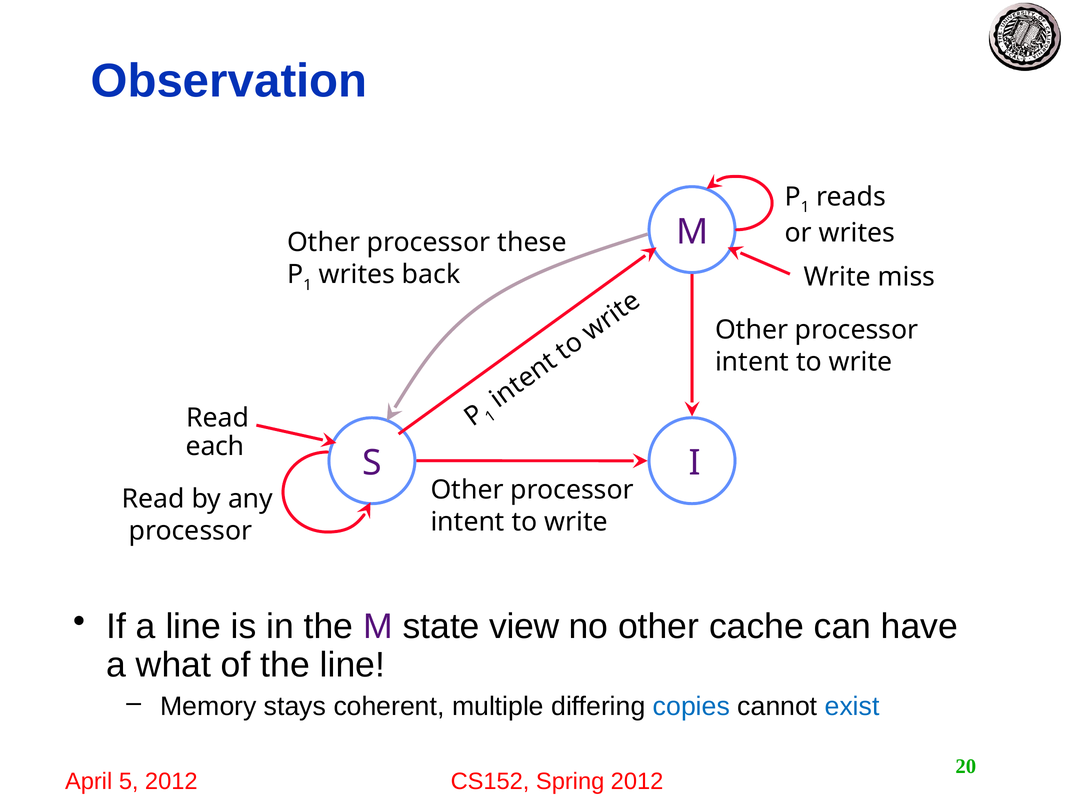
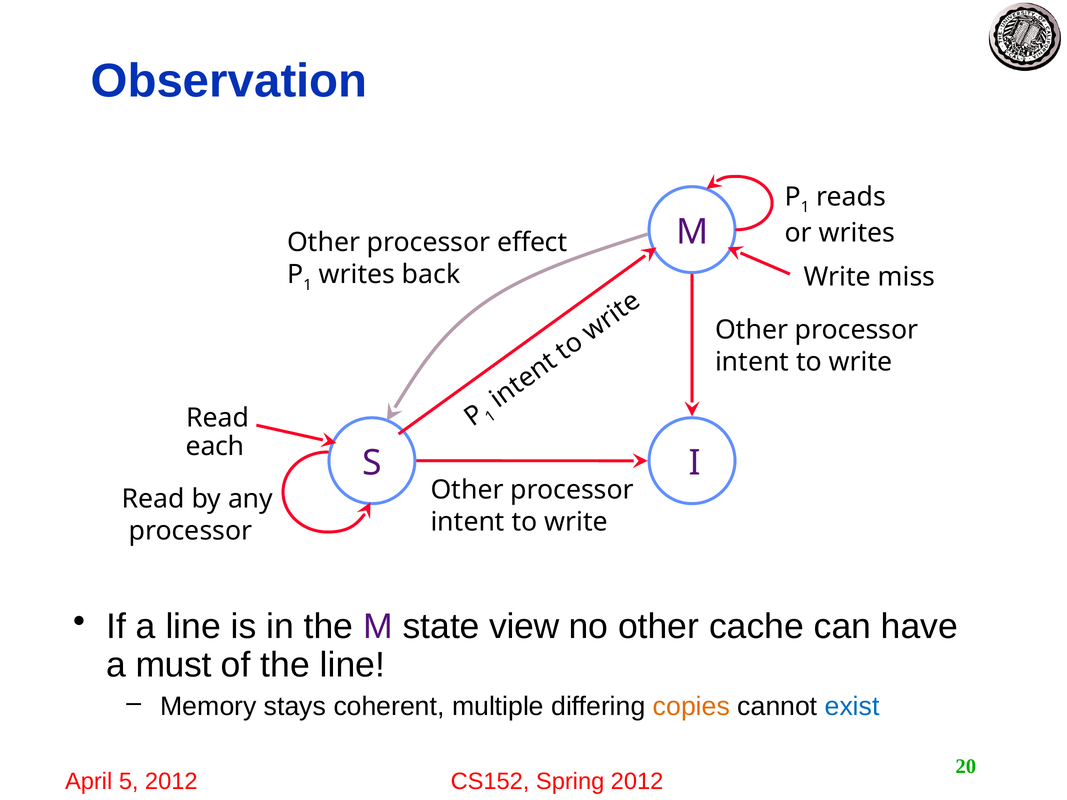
these: these -> effect (532, 243)
what: what -> must (174, 665)
copies colour: blue -> orange (691, 707)
